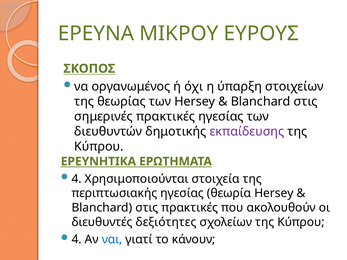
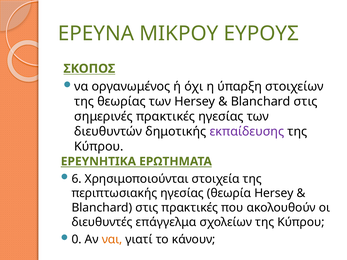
4: 4 -> 6 (77, 179)
δεξιότητες: δεξιότητες -> επάγγελμα (166, 222)
4: 4 -> 0 (77, 240)
ναι colour: blue -> orange (112, 240)
